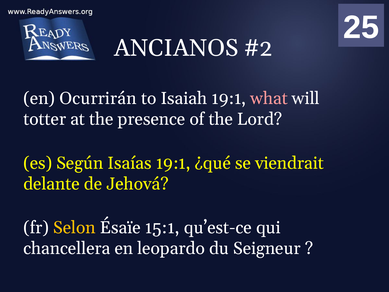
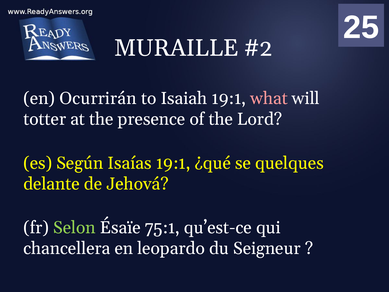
ANCIANOS: ANCIANOS -> MURAILLE (176, 48)
viendrait: viendrait -> quelques (289, 163)
Selon colour: yellow -> light green (74, 227)
15:1: 15:1 -> 75:1 (162, 227)
